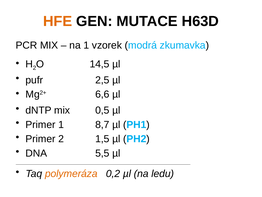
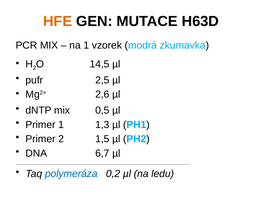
6,6: 6,6 -> 2,6 (102, 94)
8,7: 8,7 -> 1,3 (102, 124)
5,5: 5,5 -> 6,7 (102, 153)
polymeráza colour: orange -> blue (71, 173)
